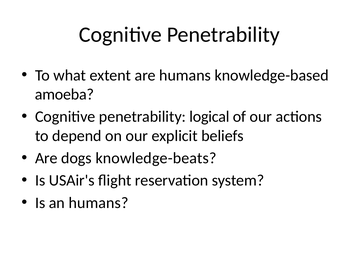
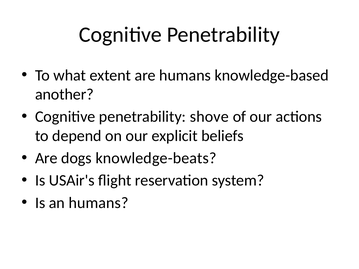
amoeba: amoeba -> another (64, 94)
logical: logical -> shove (209, 117)
